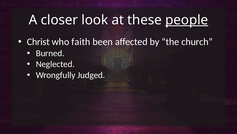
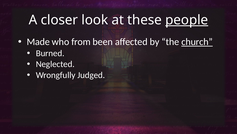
Christ: Christ -> Made (38, 42)
faith: faith -> from (81, 42)
church underline: none -> present (197, 42)
